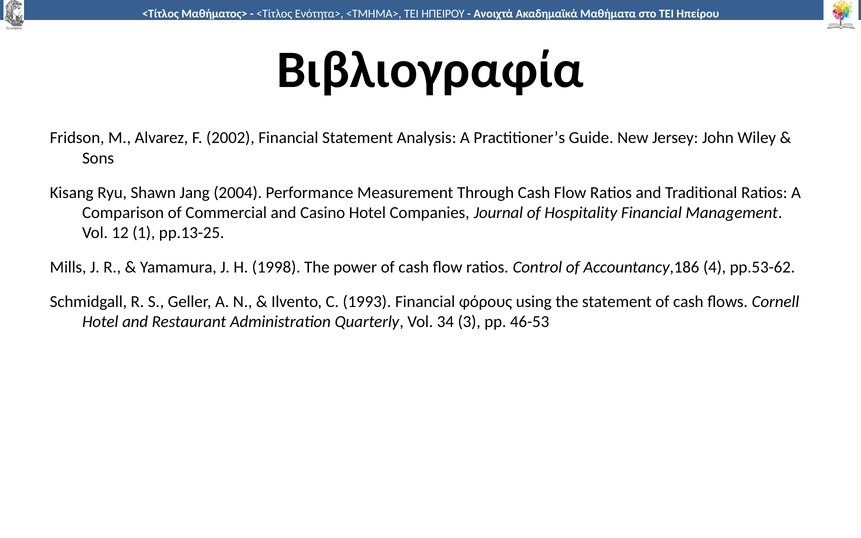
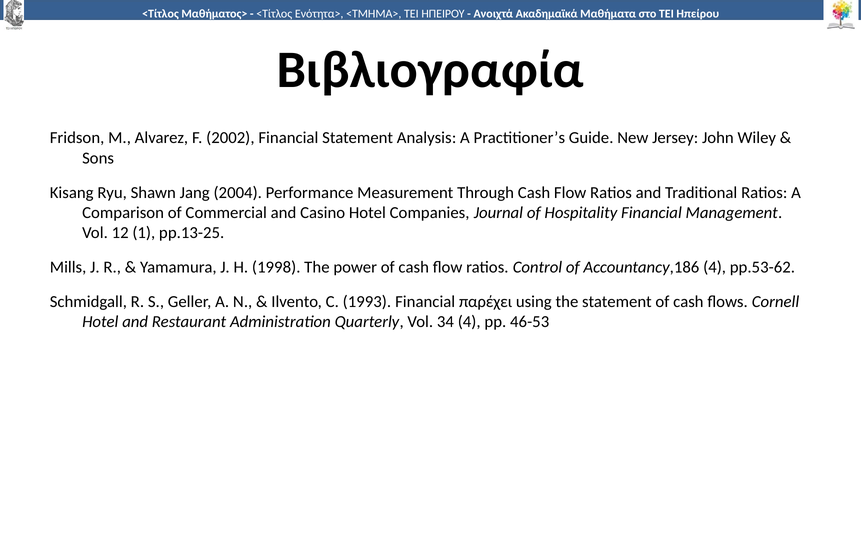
φόρους: φόρους -> παρέχει (486, 302)
34 3: 3 -> 4 (469, 322)
